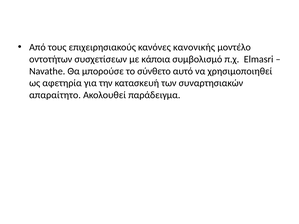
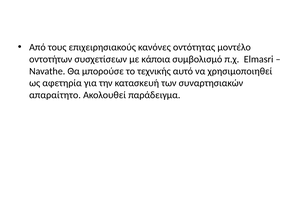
κανονικής: κανονικής -> οντότητας (194, 47)
σύνθετο: σύνθετο -> τεχνικής (154, 71)
